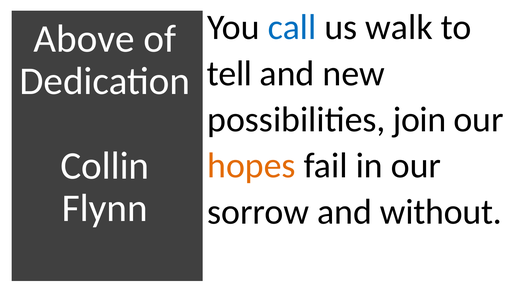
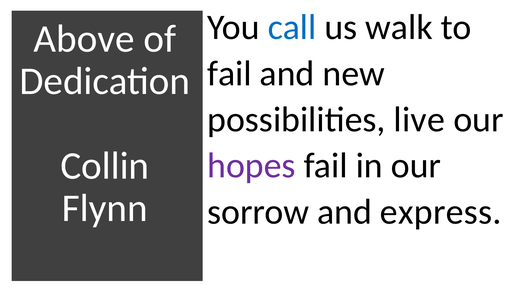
tell: tell -> fail (229, 73)
join: join -> live (419, 119)
hopes colour: orange -> purple (251, 166)
without: without -> express (441, 212)
